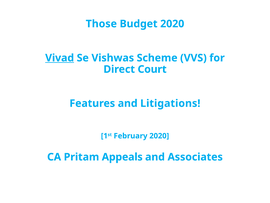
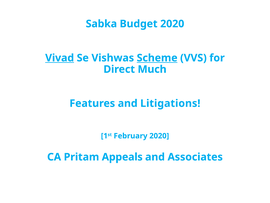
Those: Those -> Sabka (101, 24)
Scheme underline: none -> present (157, 58)
Court: Court -> Much (152, 69)
